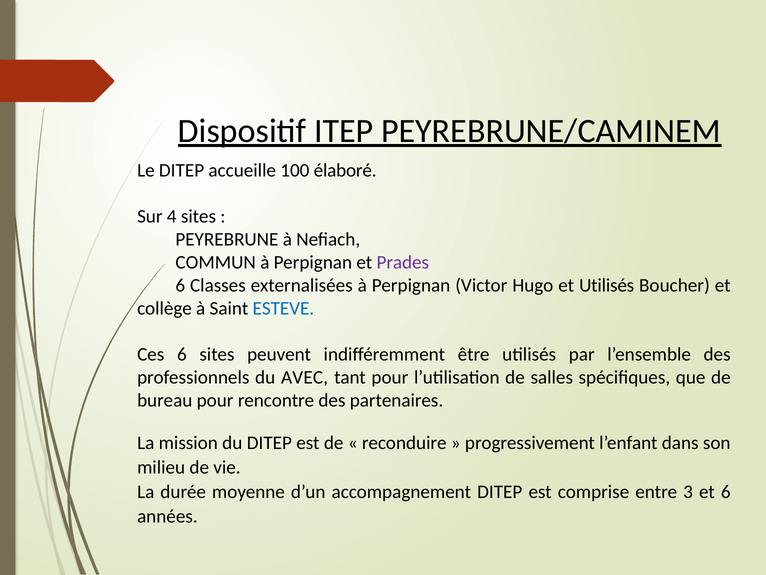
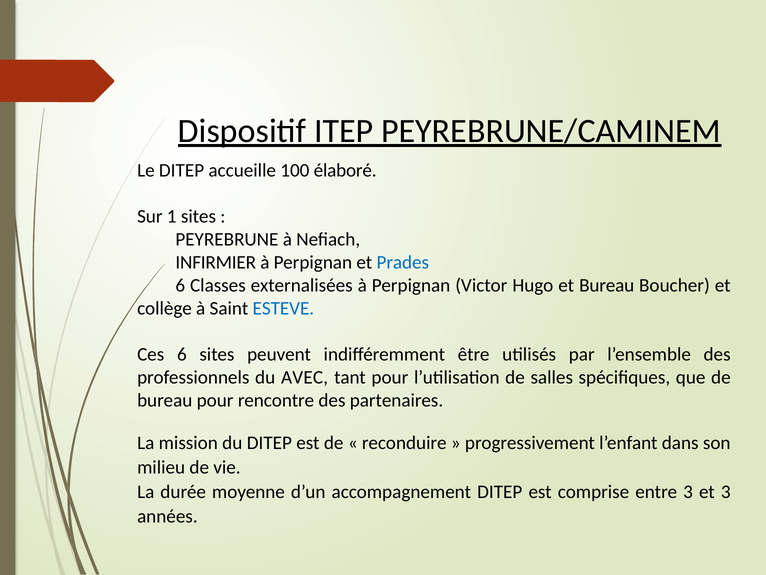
4: 4 -> 1 (172, 216)
COMMUN: COMMUN -> INFIRMIER (216, 262)
Prades colour: purple -> blue (403, 262)
et Utilisés: Utilisés -> Bureau (607, 285)
et 6: 6 -> 3 (726, 492)
